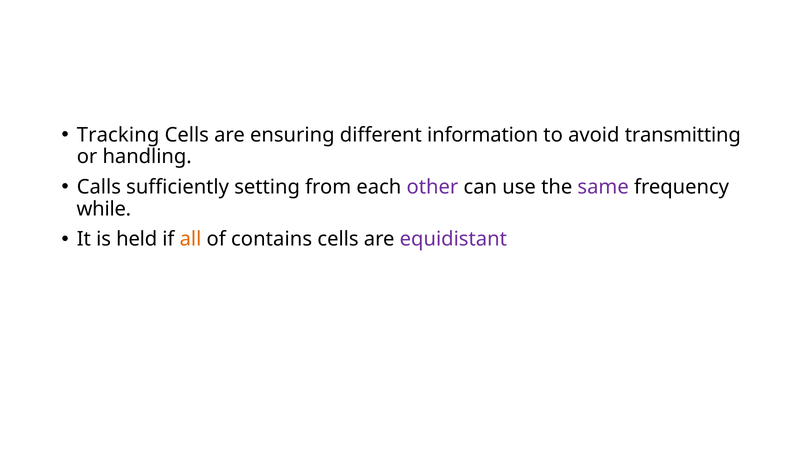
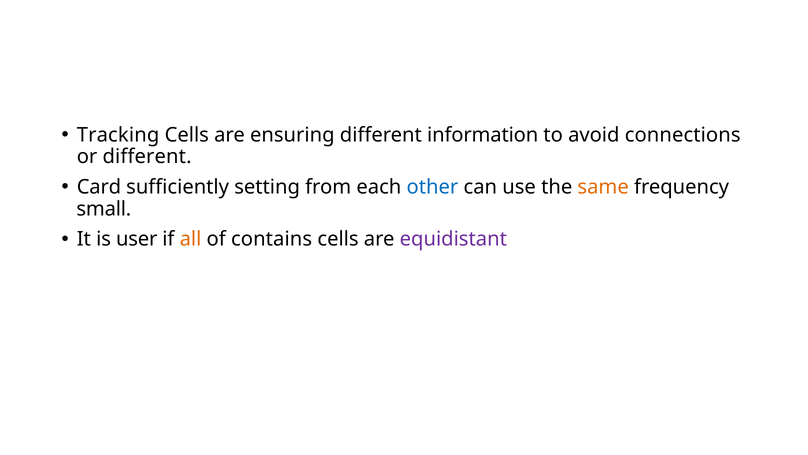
transmitting: transmitting -> connections (683, 135)
or handling: handling -> different (147, 157)
Calls: Calls -> Card (99, 187)
other colour: purple -> blue (432, 187)
same colour: purple -> orange (603, 187)
while: while -> small (104, 209)
held: held -> user (137, 239)
